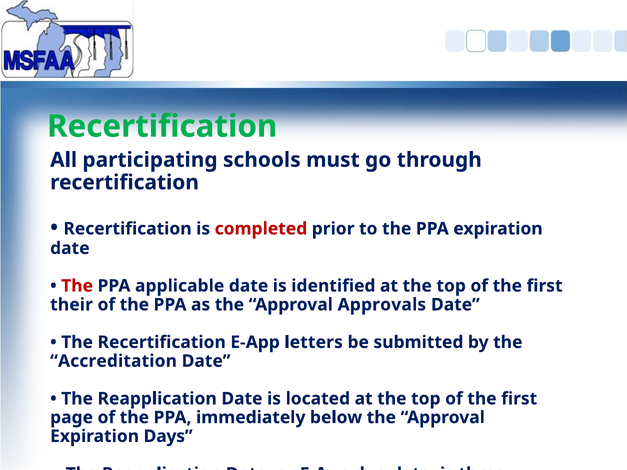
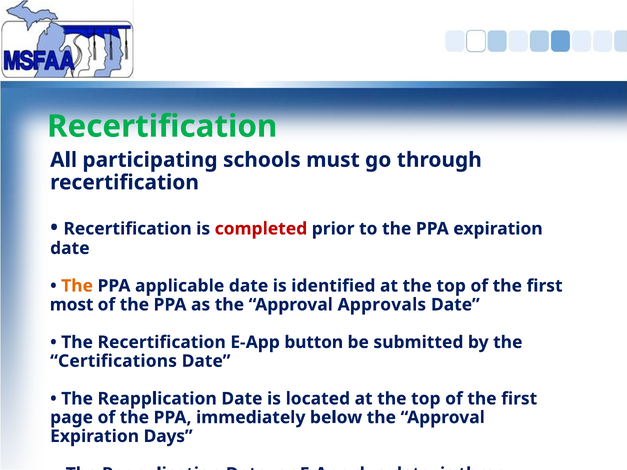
The colour: red -> orange (77, 286)
their: their -> most (72, 305)
letters: letters -> button (314, 342)
Accreditation: Accreditation -> Certifications (114, 361)
